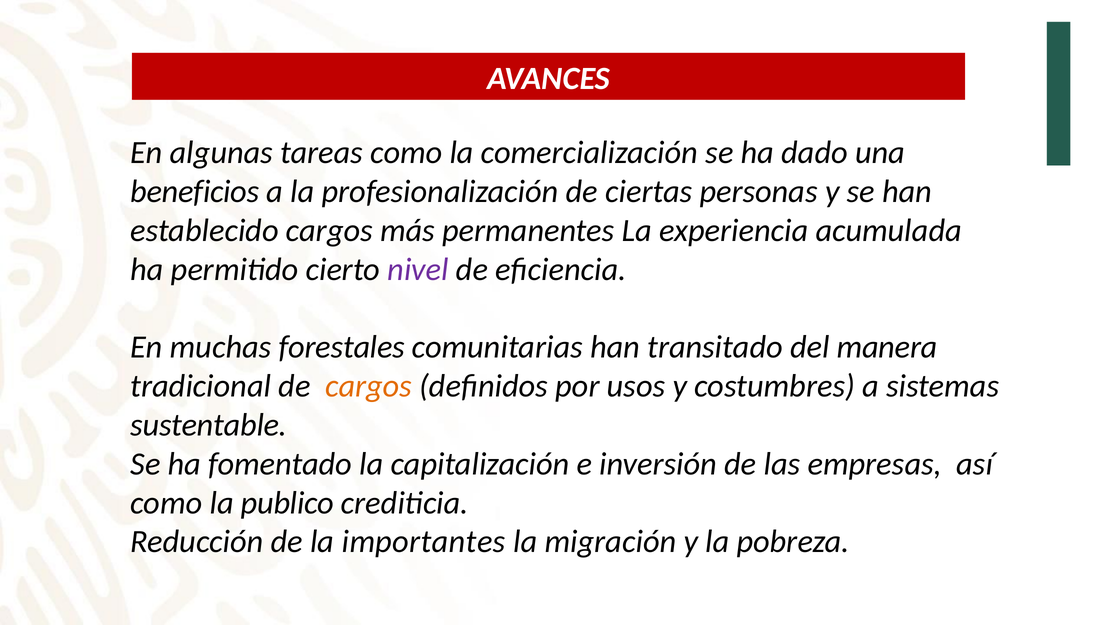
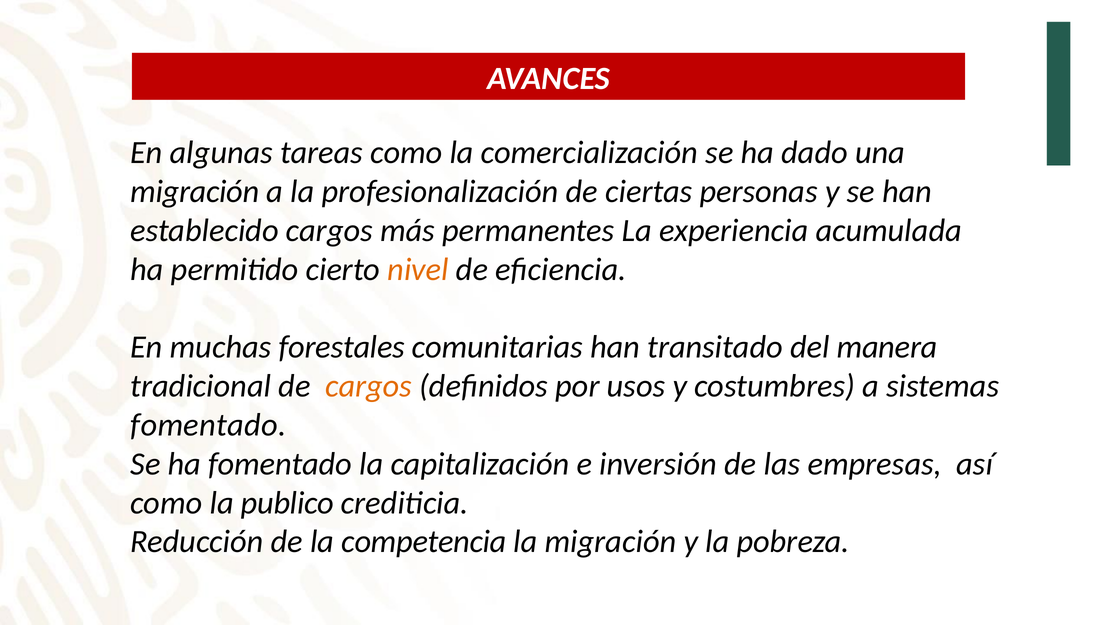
beneficios: beneficios -> migración (195, 192)
nivel colour: purple -> orange (418, 269)
sustentable: sustentable -> fomentado (208, 425)
importantes: importantes -> competencia (424, 542)
